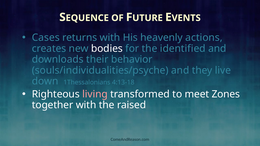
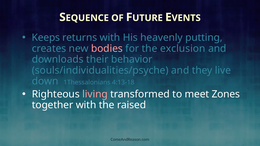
Cases: Cases -> Keeps (46, 38)
actions: actions -> putting (204, 38)
bodies colour: white -> pink (107, 49)
identified: identified -> exclusion (183, 49)
